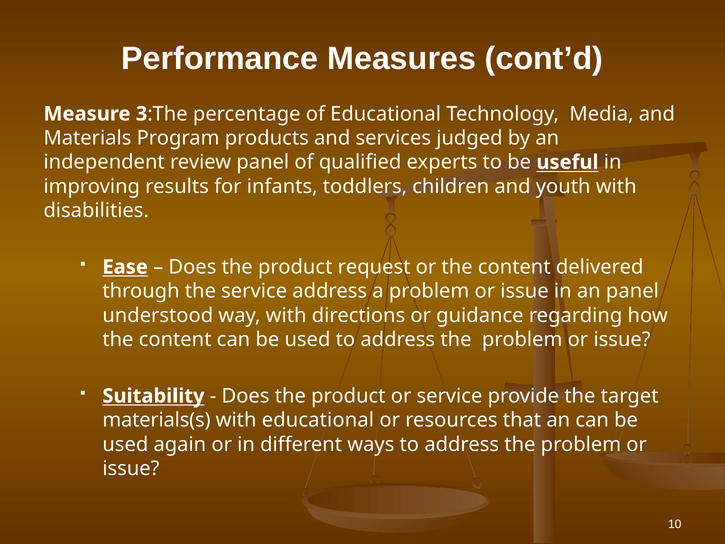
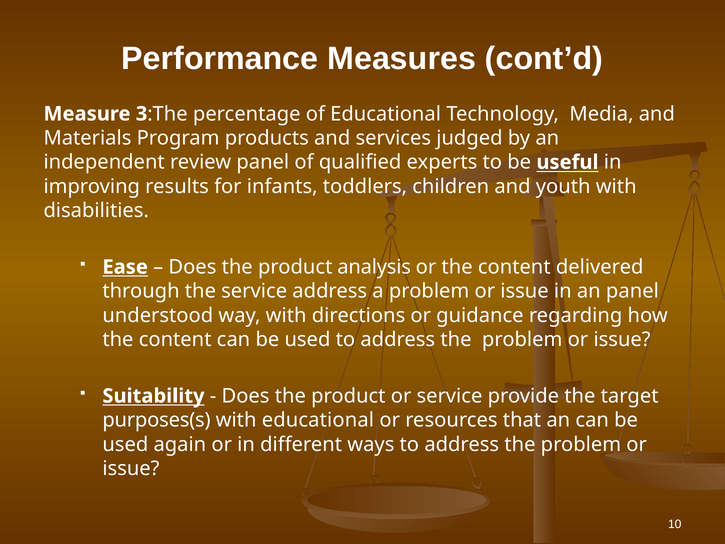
request: request -> analysis (374, 267)
materials(s: materials(s -> purposes(s (157, 420)
